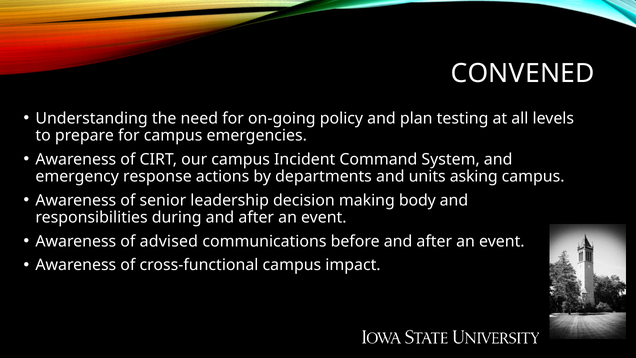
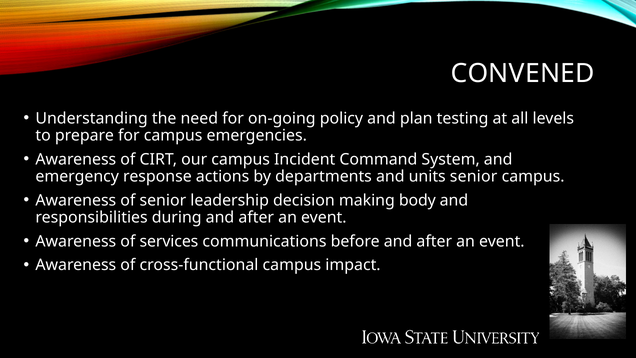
units asking: asking -> senior (474, 176)
advised: advised -> services (169, 241)
